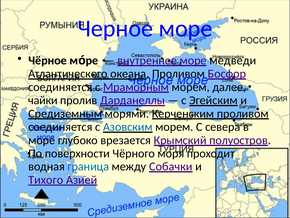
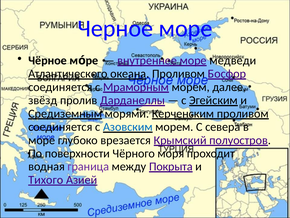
чайки: чайки -> звёзд (43, 100)
граница colour: blue -> purple (88, 166)
Собачки: Собачки -> Покрыта (171, 166)
